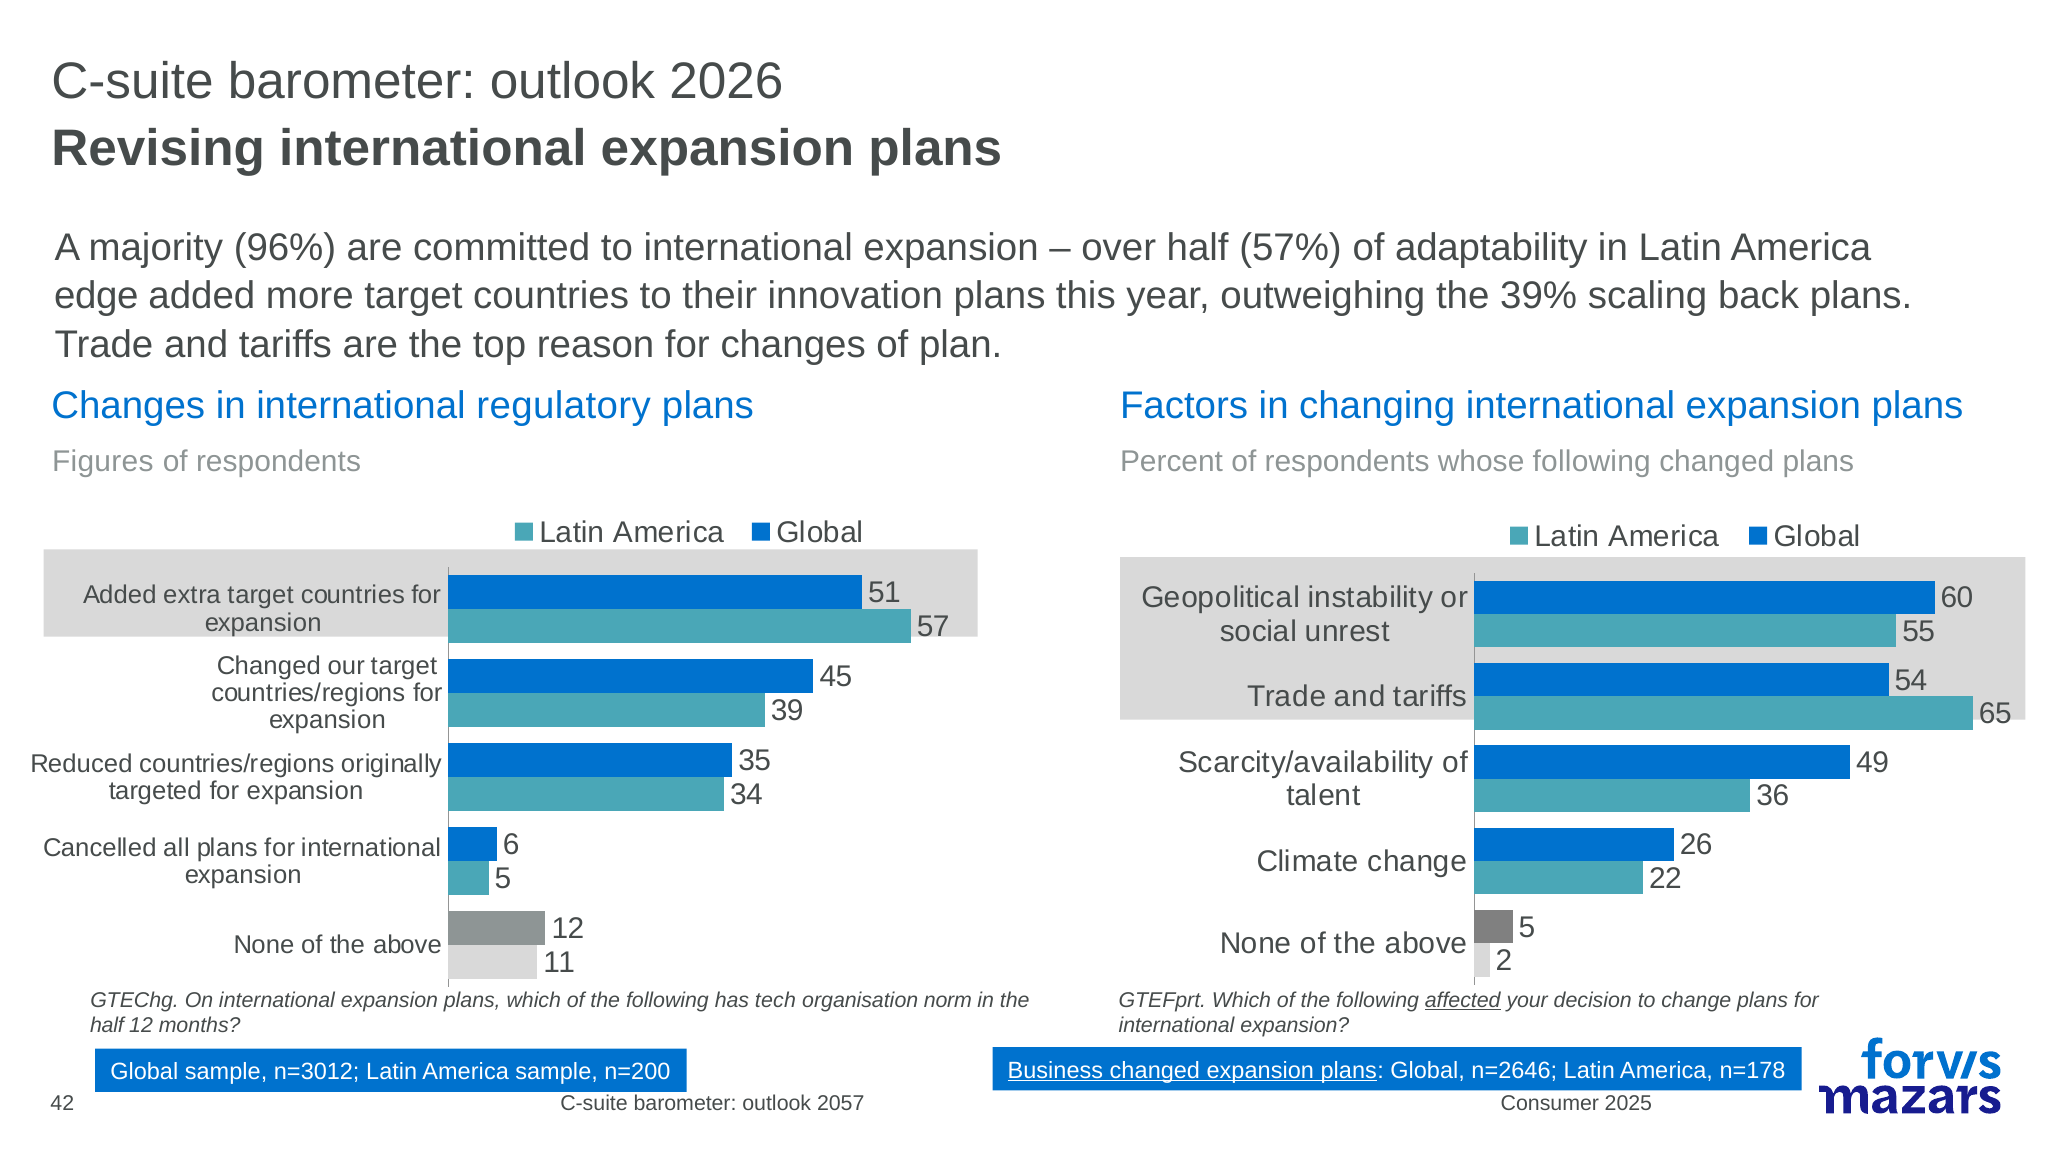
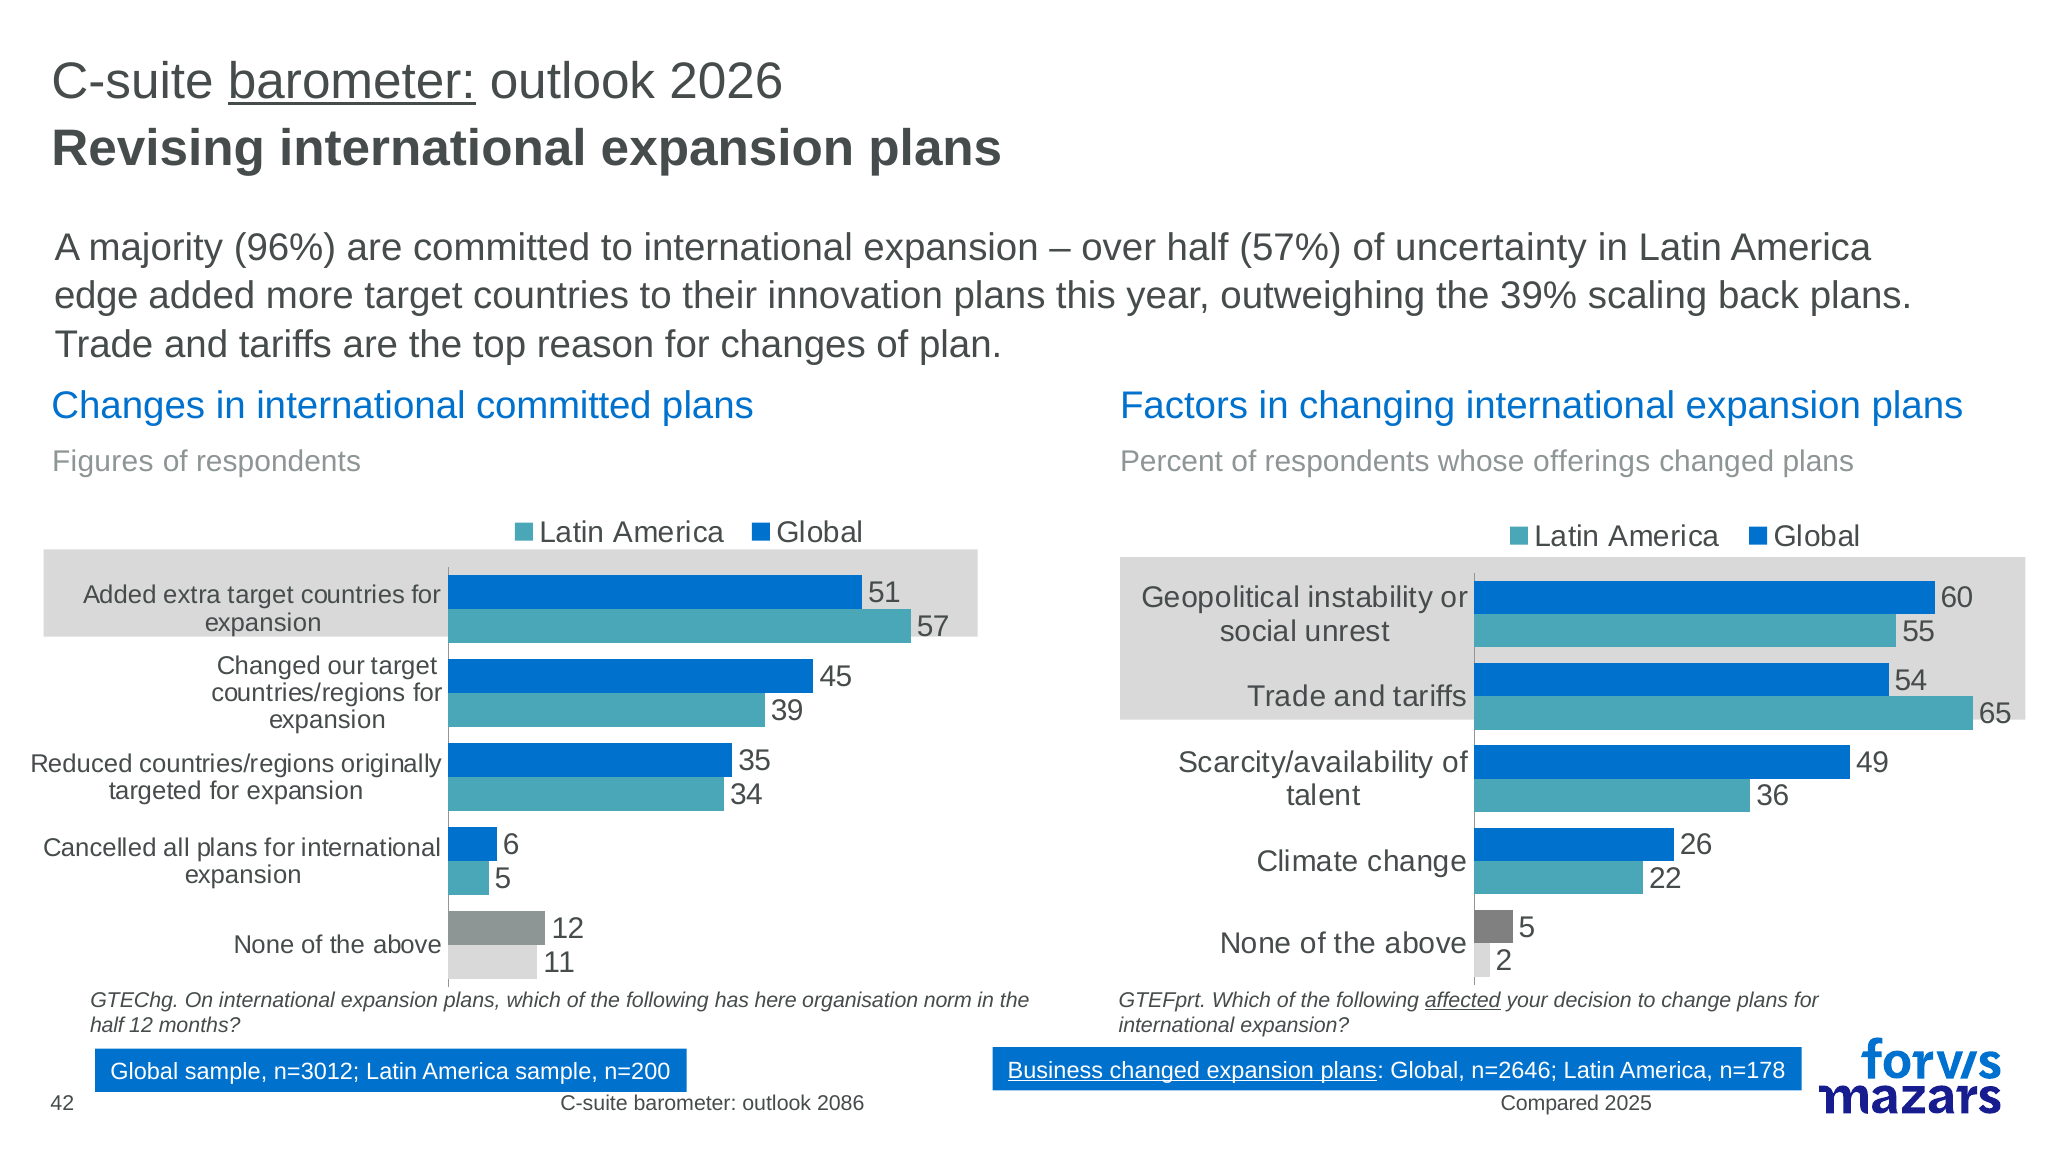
barometer underline: none -> present (352, 81)
adaptability: adaptability -> uncertainty (1491, 247)
international regulatory: regulatory -> committed (564, 406)
whose following: following -> offerings (1592, 461)
tech: tech -> here (776, 1000)
2057: 2057 -> 2086 (841, 1104)
Consumer: Consumer -> Compared (1550, 1104)
